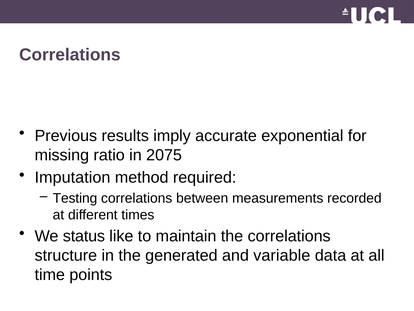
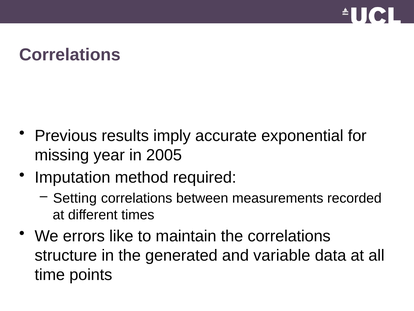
ratio: ratio -> year (109, 155)
2075: 2075 -> 2005 (164, 155)
Testing: Testing -> Setting (75, 198)
status: status -> errors (84, 236)
